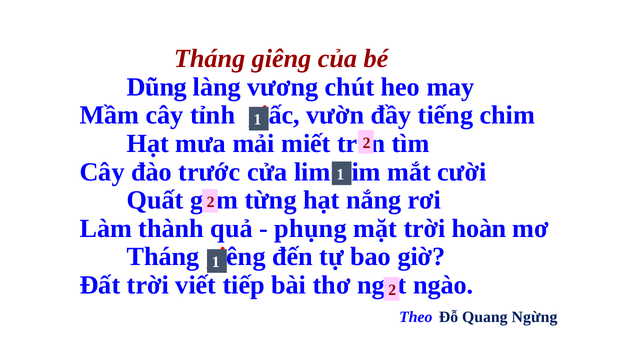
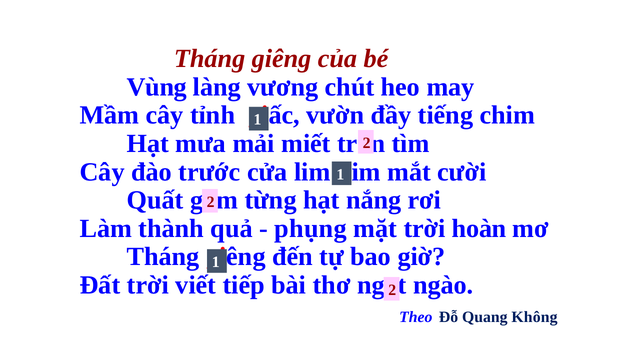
Dũng: Dũng -> Vùng (157, 87)
Ngừng: Ngừng -> Không (535, 317)
